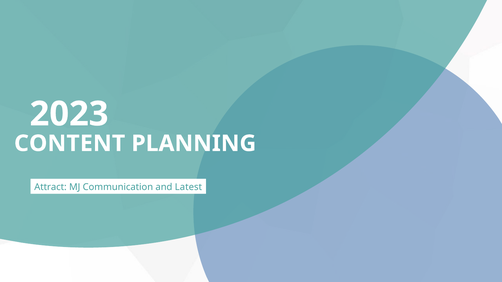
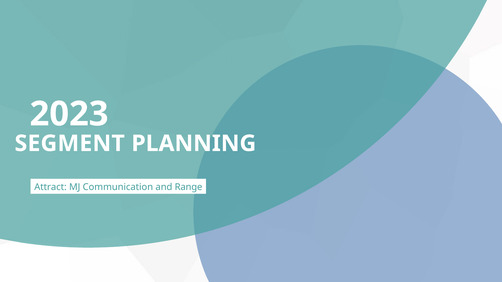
CONTENT: CONTENT -> SEGMENT (70, 144)
Latest: Latest -> Range (189, 187)
